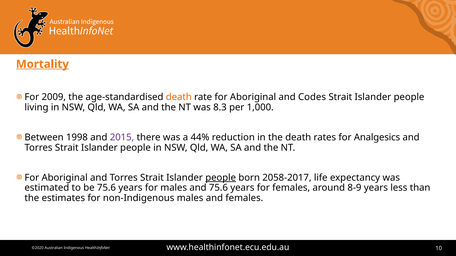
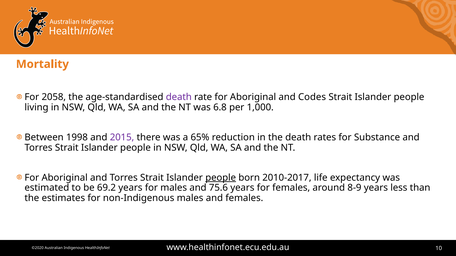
Mortality underline: present -> none (42, 64)
2009: 2009 -> 2058 (54, 97)
death colour: orange -> purple (179, 97)
8.3: 8.3 -> 6.8 (220, 108)
44%: 44% -> 65% (200, 138)
Analgesics: Analgesics -> Substance (377, 138)
2058-2017: 2058-2017 -> 2010-2017 (287, 178)
be 75.6: 75.6 -> 69.2 (106, 188)
